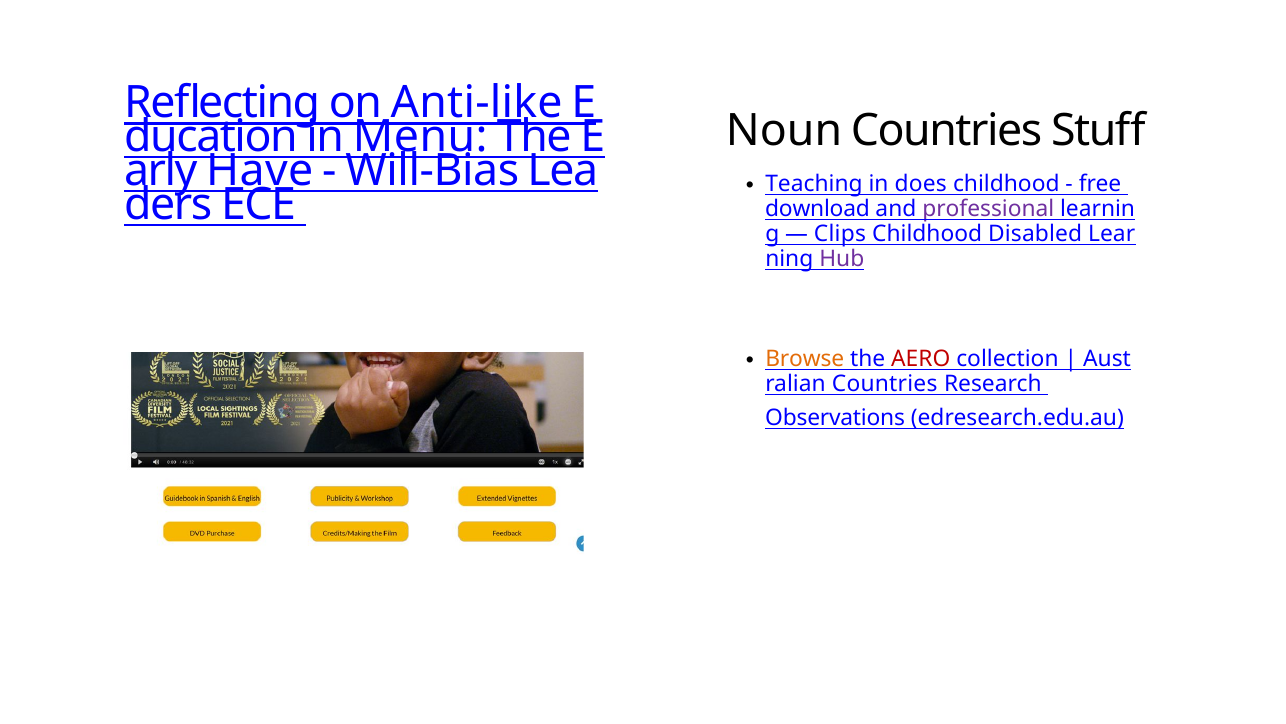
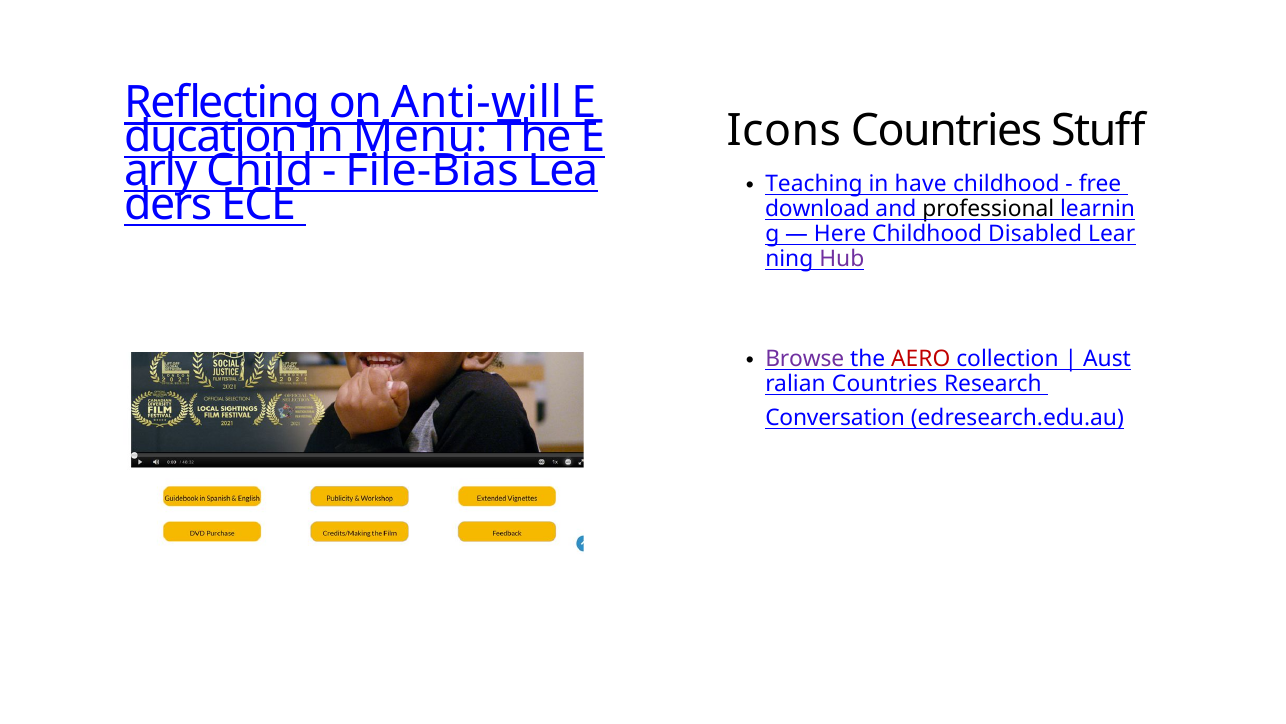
Anti-like: Anti-like -> Anti-will (476, 103)
Noun: Noun -> Icons (784, 130)
Have: Have -> Child (260, 171)
Will-Bias: Will-Bias -> File-Bias (432, 171)
does: does -> have (921, 184)
professional colour: purple -> black (988, 209)
Clips: Clips -> Here (840, 234)
Browse colour: orange -> purple (805, 359)
Observations: Observations -> Conversation (835, 417)
